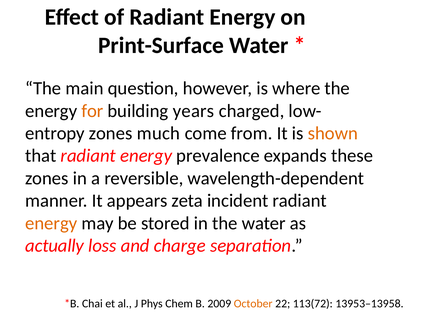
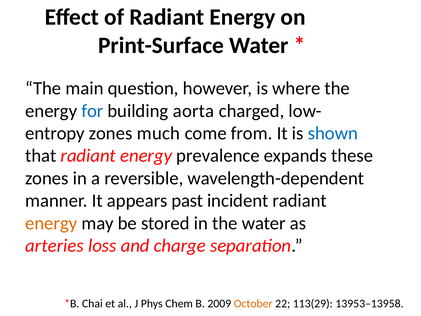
for colour: orange -> blue (92, 111)
years: years -> aorta (194, 111)
shown colour: orange -> blue (333, 133)
zeta: zeta -> past (187, 201)
actually: actually -> arteries (55, 246)
113(72: 113(72 -> 113(29 (313, 304)
